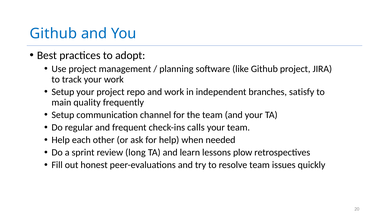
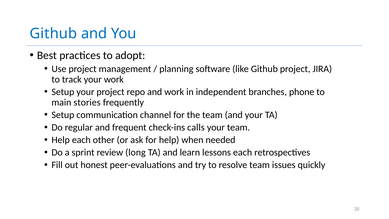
satisfy: satisfy -> phone (302, 92)
quality: quality -> stories (87, 102)
lessons plow: plow -> each (243, 152)
